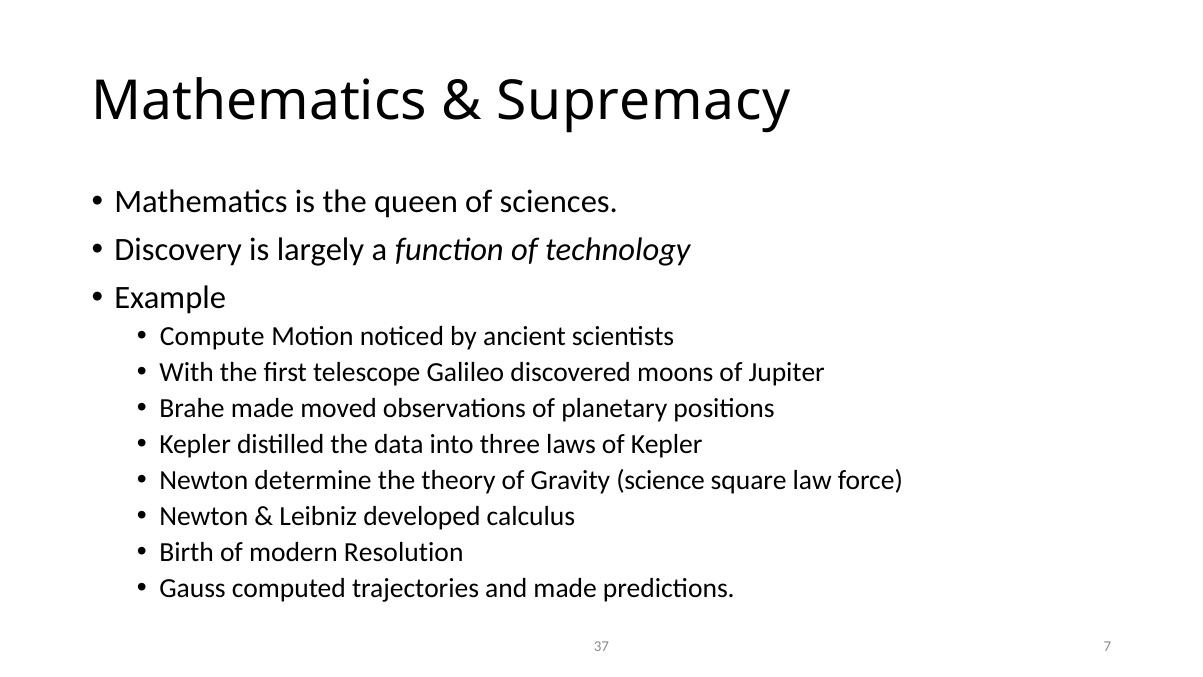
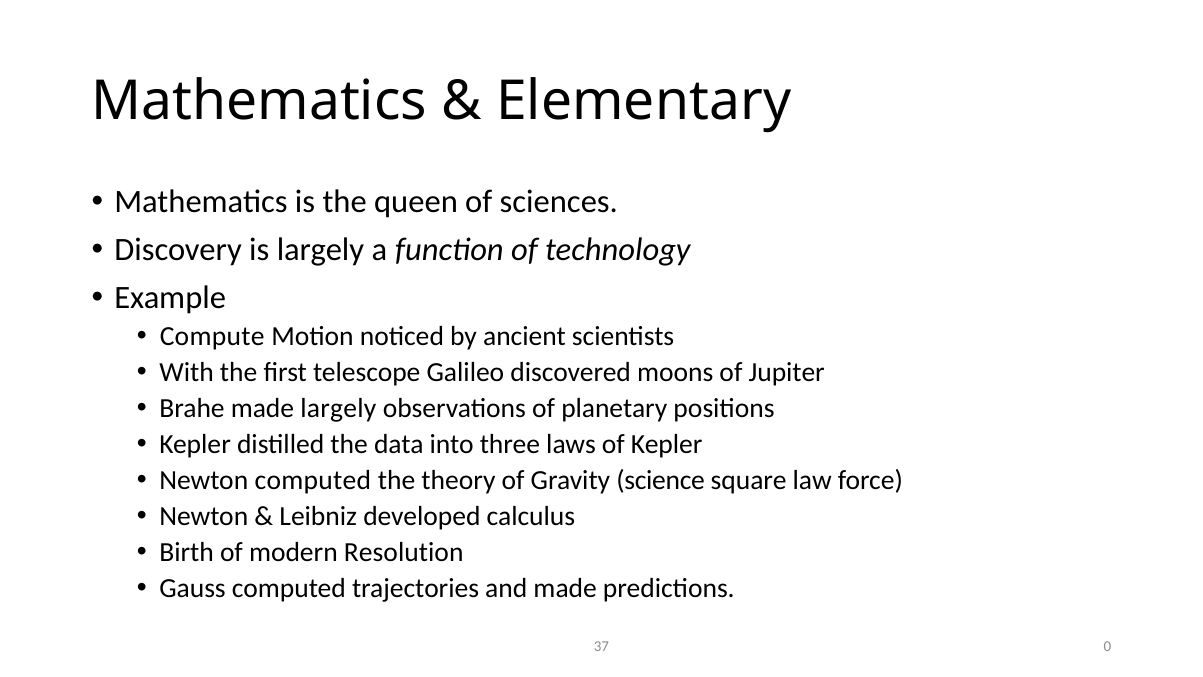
Supremacy: Supremacy -> Elementary (644, 101)
made moved: moved -> largely (338, 408)
Newton determine: determine -> computed (313, 480)
7: 7 -> 0 (1108, 646)
